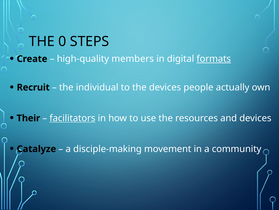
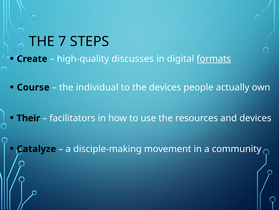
0: 0 -> 7 (62, 41)
members: members -> discusses (133, 59)
Recruit: Recruit -> Course (33, 87)
facilitators underline: present -> none (72, 118)
